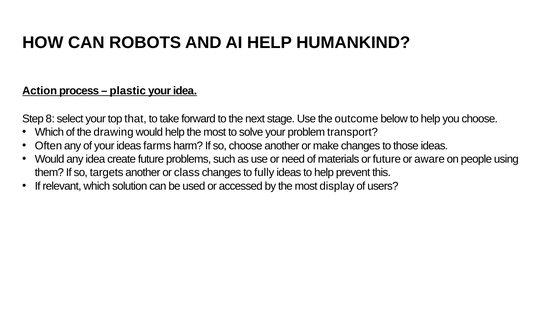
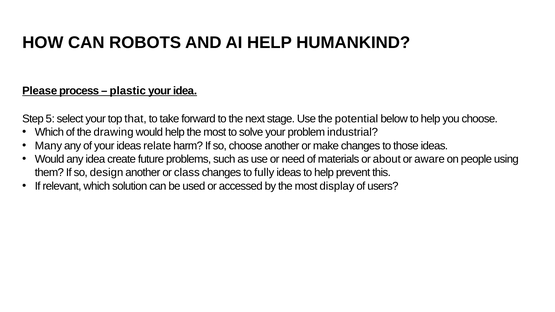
Action: Action -> Please (40, 91)
8: 8 -> 5 (50, 119)
outcome: outcome -> potential (356, 119)
transport: transport -> industrial (353, 132)
Often: Often -> Many (48, 146)
farms: farms -> relate (157, 146)
or future: future -> about (387, 159)
targets: targets -> design (107, 173)
